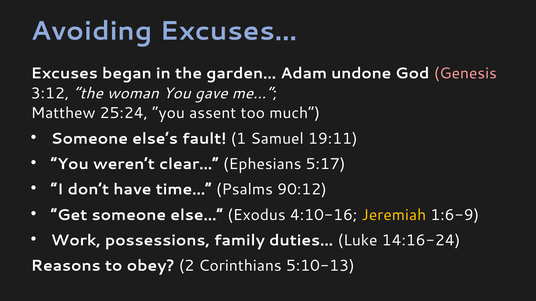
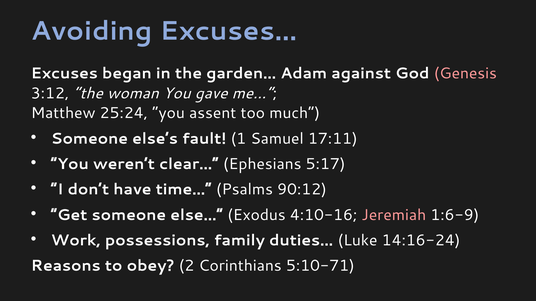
undone: undone -> against (361, 73)
19:11: 19:11 -> 17:11 (333, 139)
Jeremiah colour: yellow -> pink (394, 215)
5:10-13: 5:10-13 -> 5:10-71 (320, 266)
